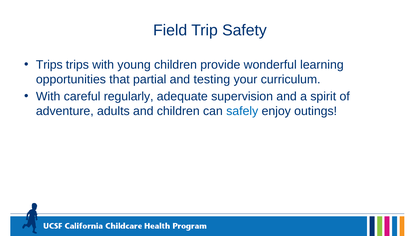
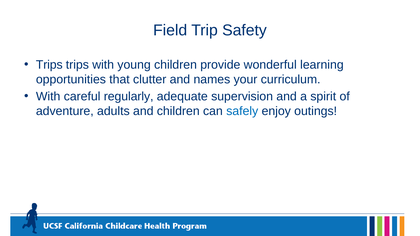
partial: partial -> clutter (150, 80)
testing: testing -> names (212, 80)
